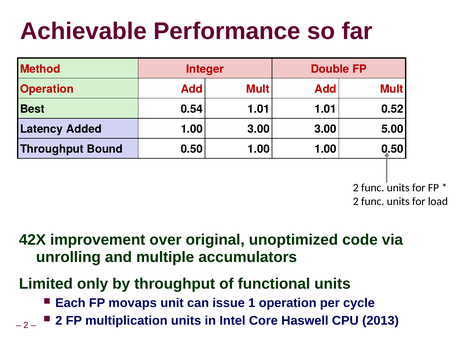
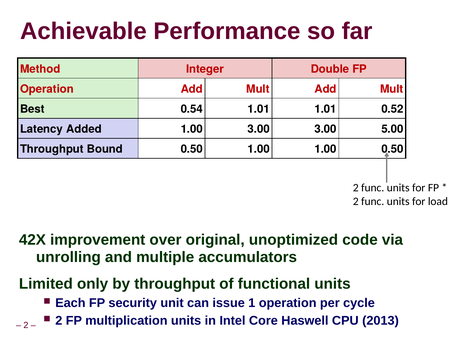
movaps: movaps -> security (133, 303)
